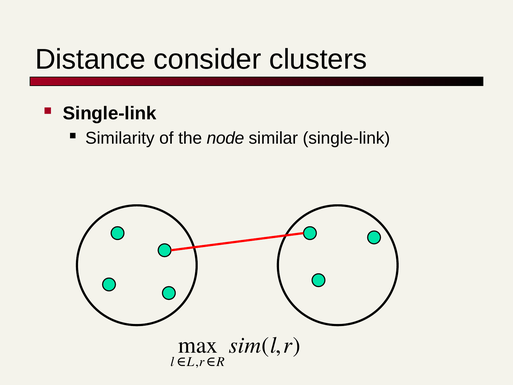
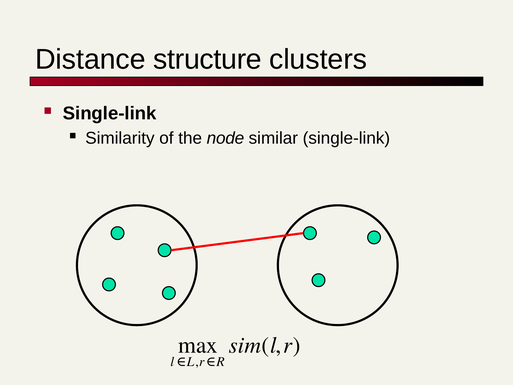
consider: consider -> structure (208, 59)
